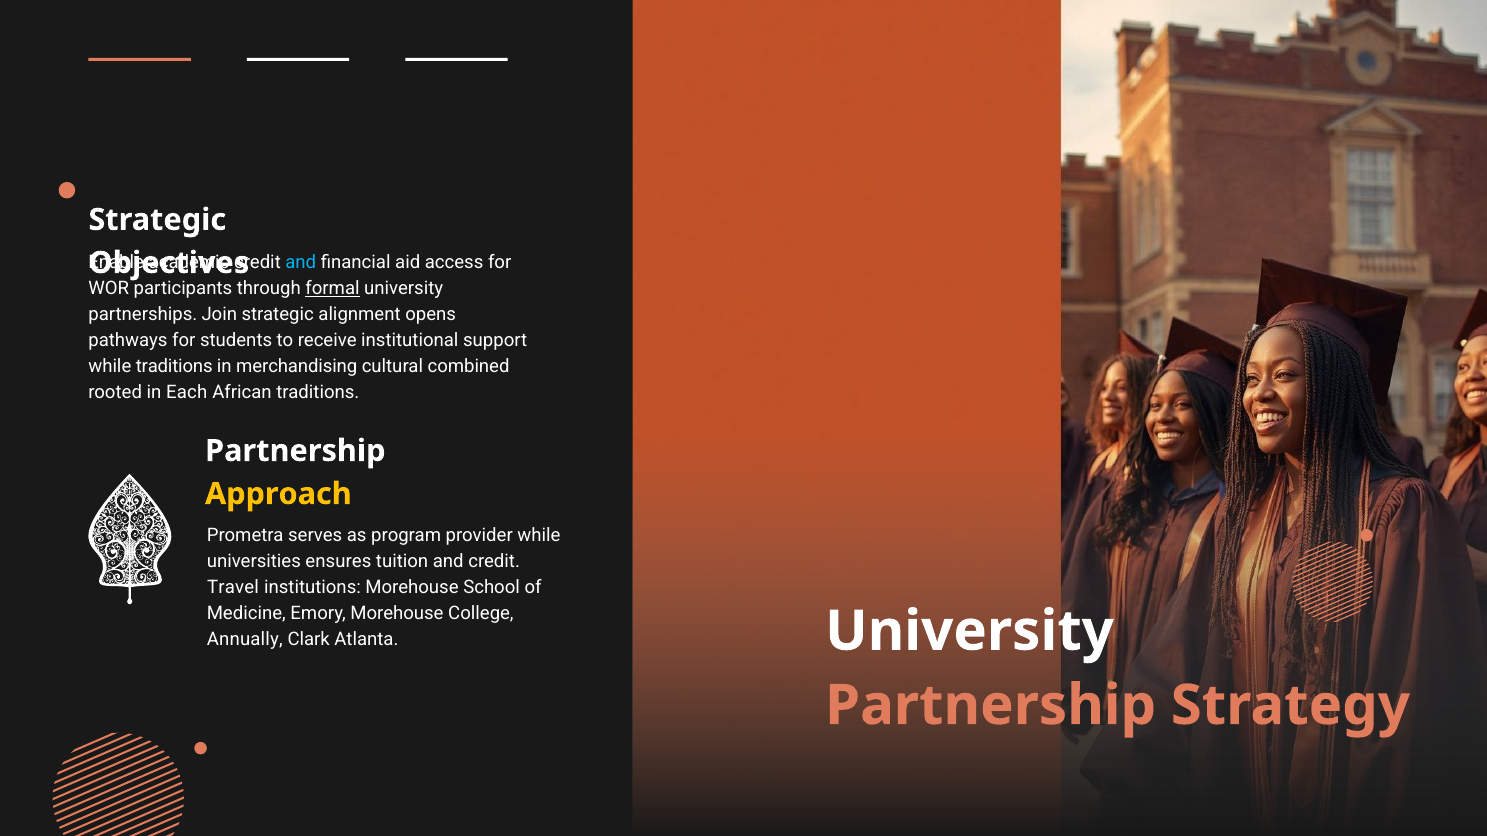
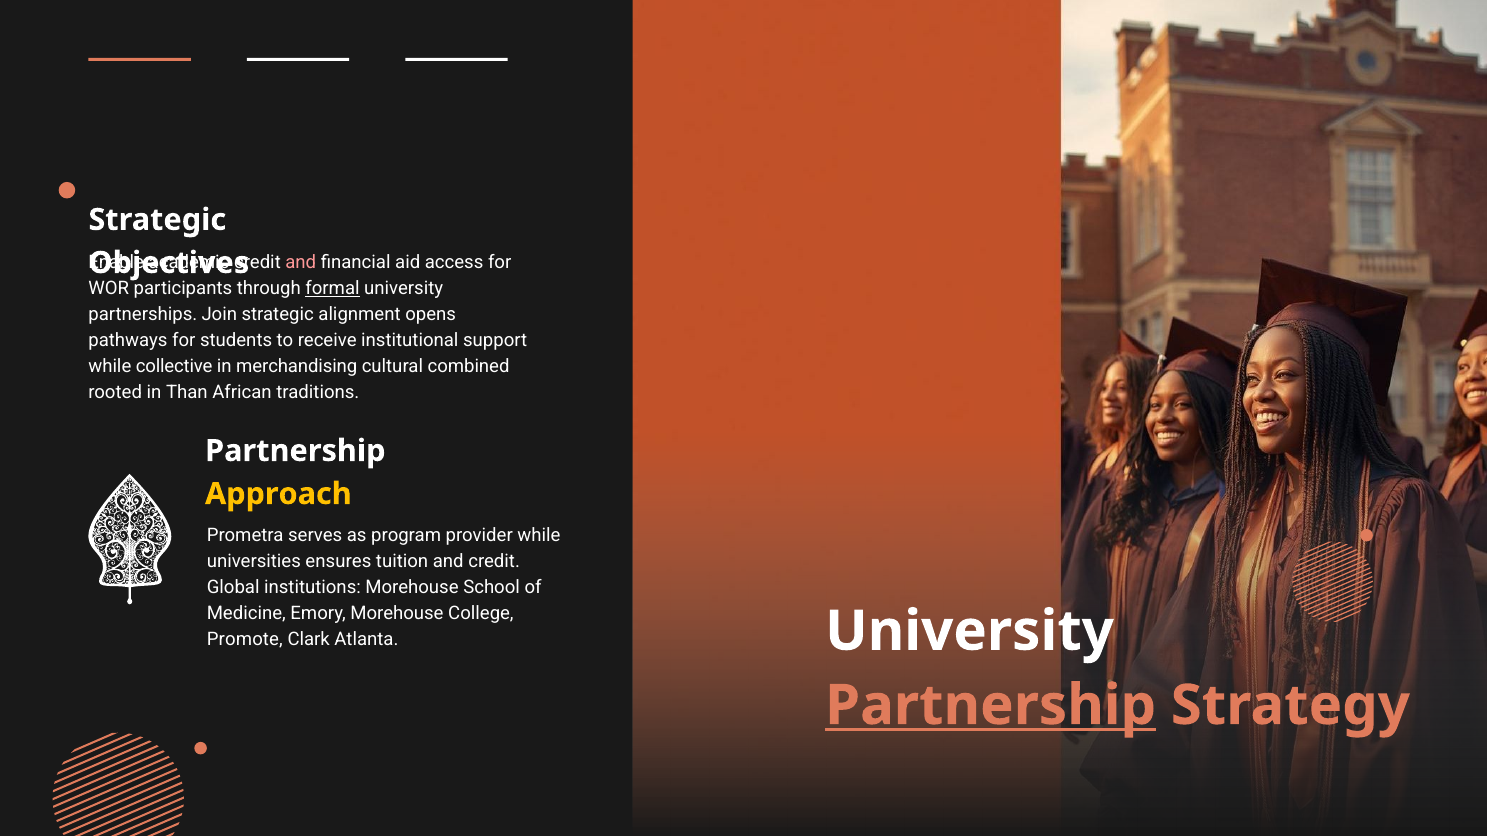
and colour: light blue -> pink (301, 262)
while traditions: traditions -> collective (174, 366)
Each: Each -> Than (187, 392)
Travel: Travel -> Global (233, 587)
Annually: Annually -> Promote (245, 639)
Partnership underline: none -> present (991, 706)
